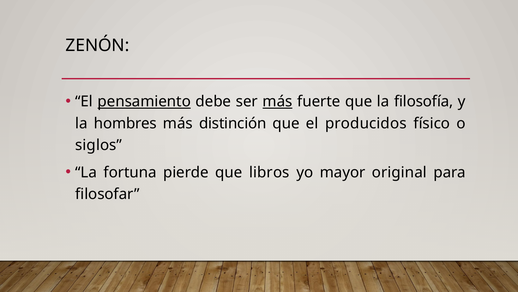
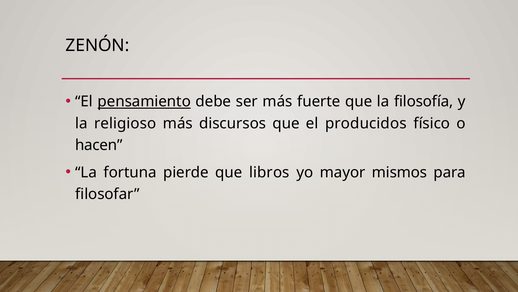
más underline: present -> none (278, 101)
hombres: hombres -> religioso (125, 123)
distinción: distinción -> discursos (233, 123)
siglos: siglos -> hacen (99, 145)
original: original -> mismos (400, 172)
